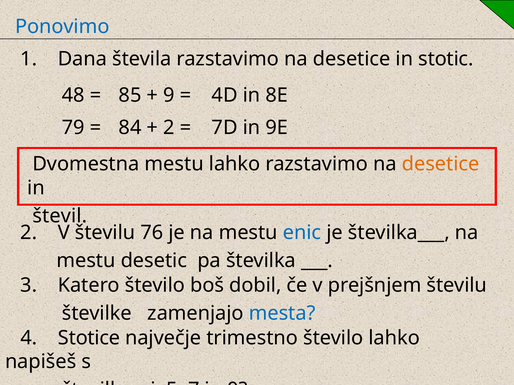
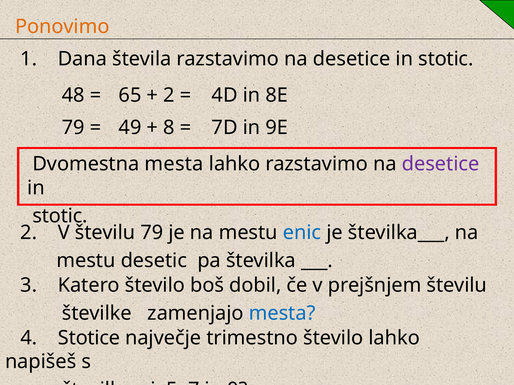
Ponovimo colour: blue -> orange (62, 27)
85: 85 -> 65 (130, 95)
9: 9 -> 2 (169, 95)
84: 84 -> 49 (130, 128)
2: 2 -> 8 (169, 128)
Dvomestna mestu: mestu -> mesta (174, 164)
desetice colour: orange -> purple (441, 164)
števil: števil -> stotic (60, 216)
številu 76: 76 -> 79 (152, 233)
